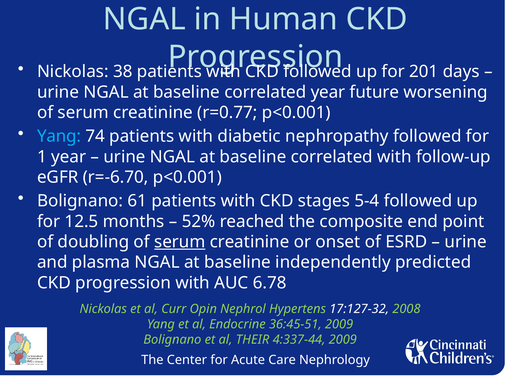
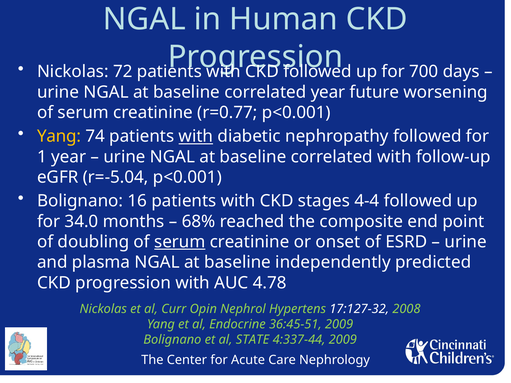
38: 38 -> 72 (123, 72)
201: 201 -> 700 (424, 72)
Yang colour: light blue -> yellow (59, 136)
with underline: none -> present (196, 136)
r=-6.70: r=-6.70 -> r=-5.04 (116, 177)
61: 61 -> 16 (137, 201)
5-4: 5-4 -> 4-4 (367, 201)
12.5: 12.5 -> 34.0 (82, 222)
52%: 52% -> 68% (199, 222)
6.78: 6.78 -> 4.78 (270, 283)
THEIR: THEIR -> STATE (253, 340)
